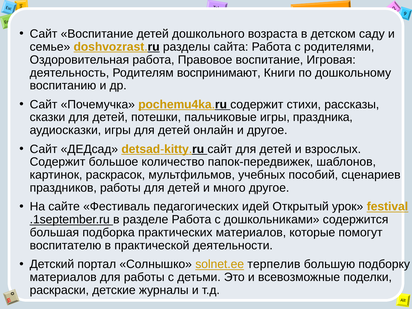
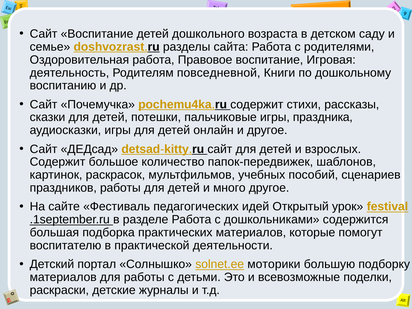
воспринимают: воспринимают -> повседневной (219, 73)
терпелив: терпелив -> моторики (274, 264)
